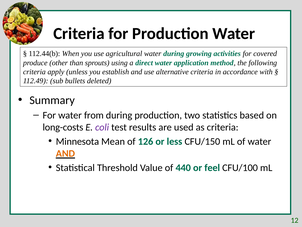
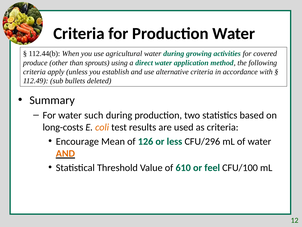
from: from -> such (94, 115)
coli colour: purple -> orange (102, 127)
Minnesota: Minnesota -> Encourage (77, 141)
CFU/150: CFU/150 -> CFU/296 (202, 141)
440: 440 -> 610 (183, 167)
